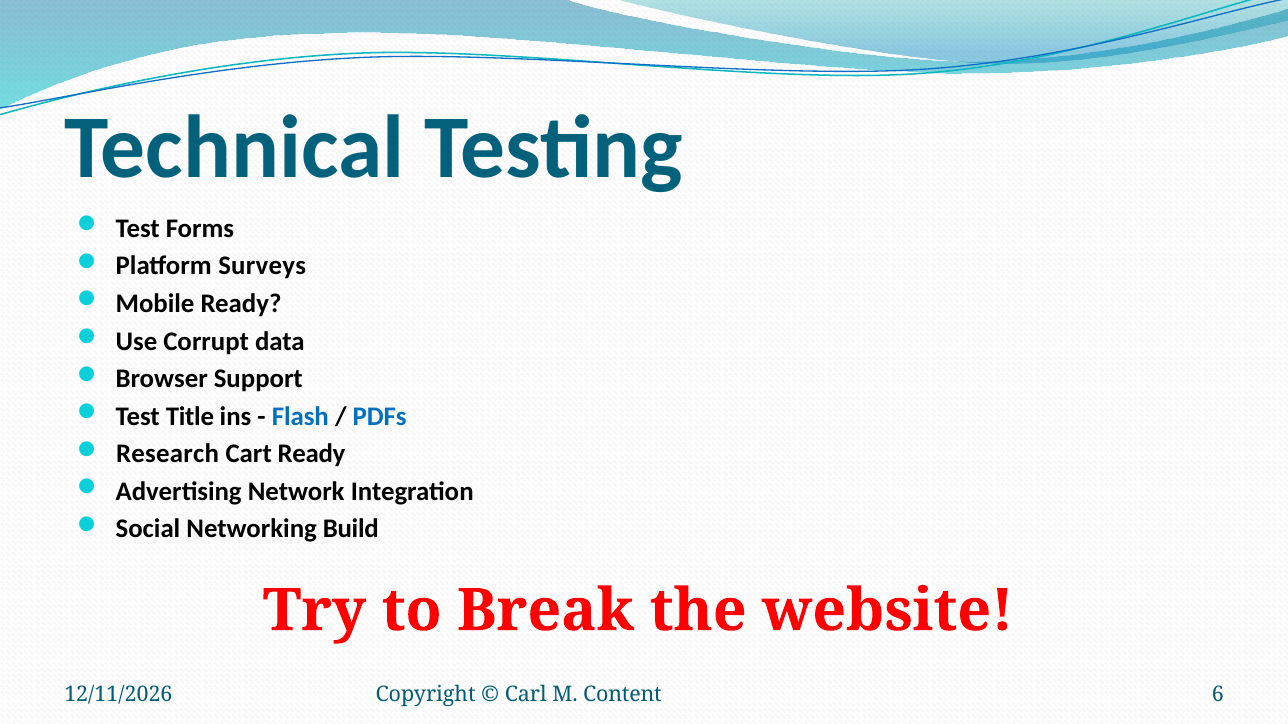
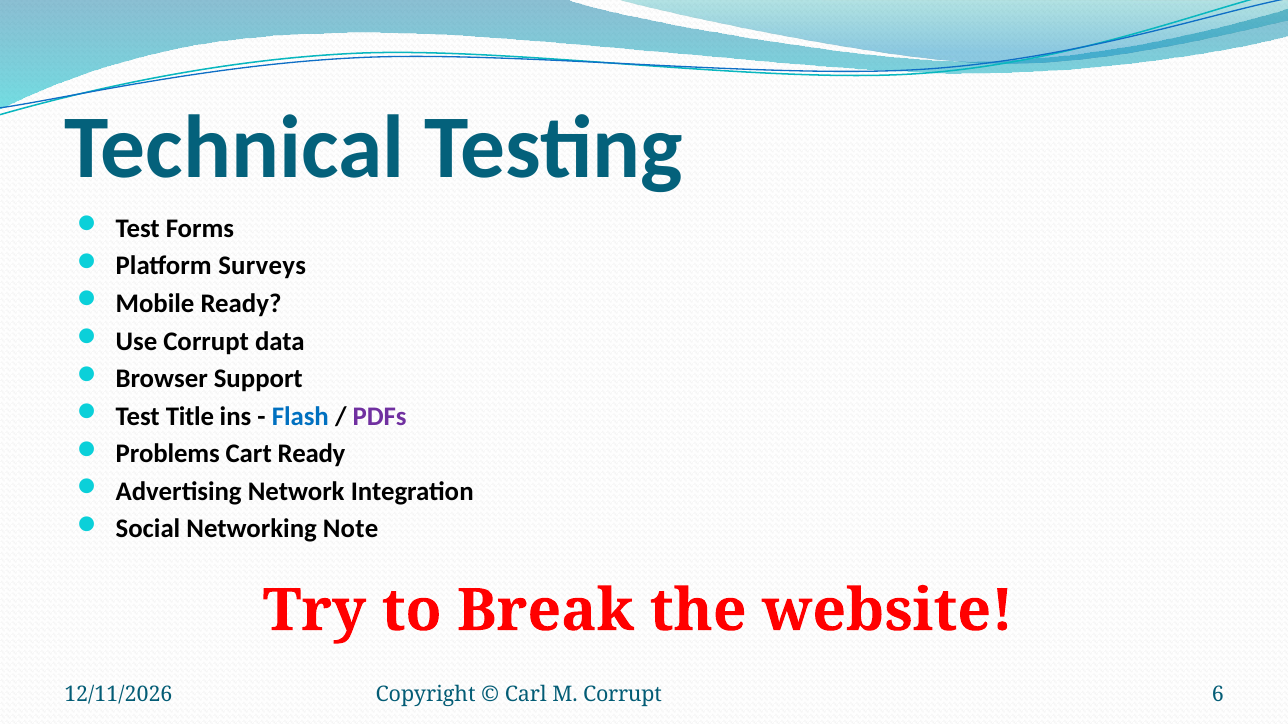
PDFs colour: blue -> purple (380, 417)
Research: Research -> Problems (168, 454)
Build: Build -> Note (351, 529)
M Content: Content -> Corrupt (623, 695)
